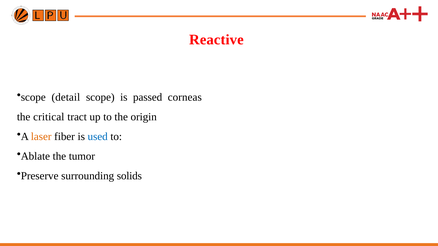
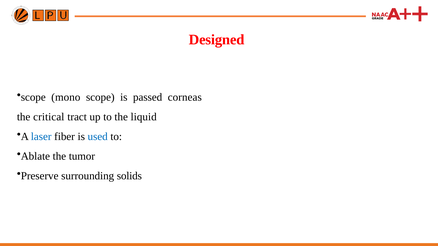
Reactive: Reactive -> Designed (217, 40)
detail: detail -> mono (66, 97)
origin: origin -> liquid (144, 117)
laser colour: orange -> blue (41, 137)
